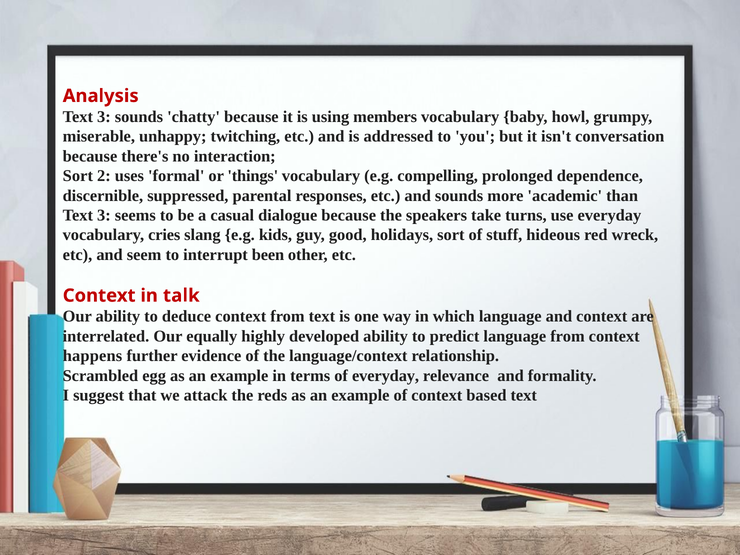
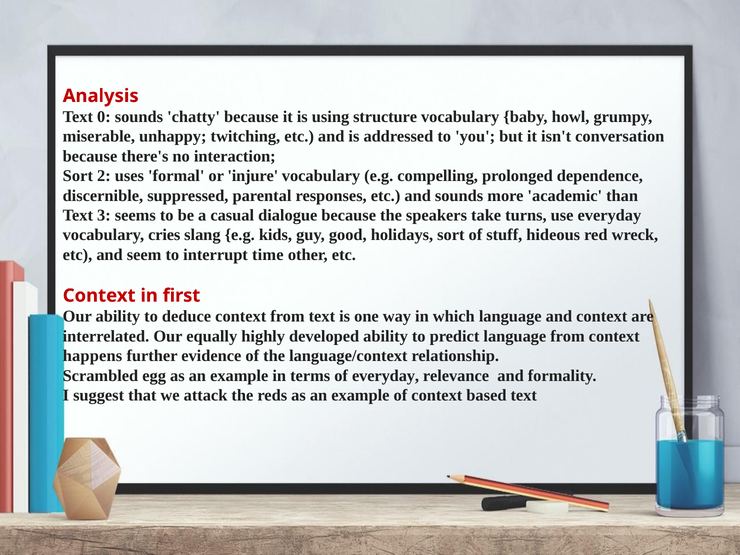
3: 3 -> 0 (104, 117)
members: members -> structure (385, 117)
things: things -> injure (253, 176)
been: been -> time (268, 255)
talk: talk -> first (181, 296)
